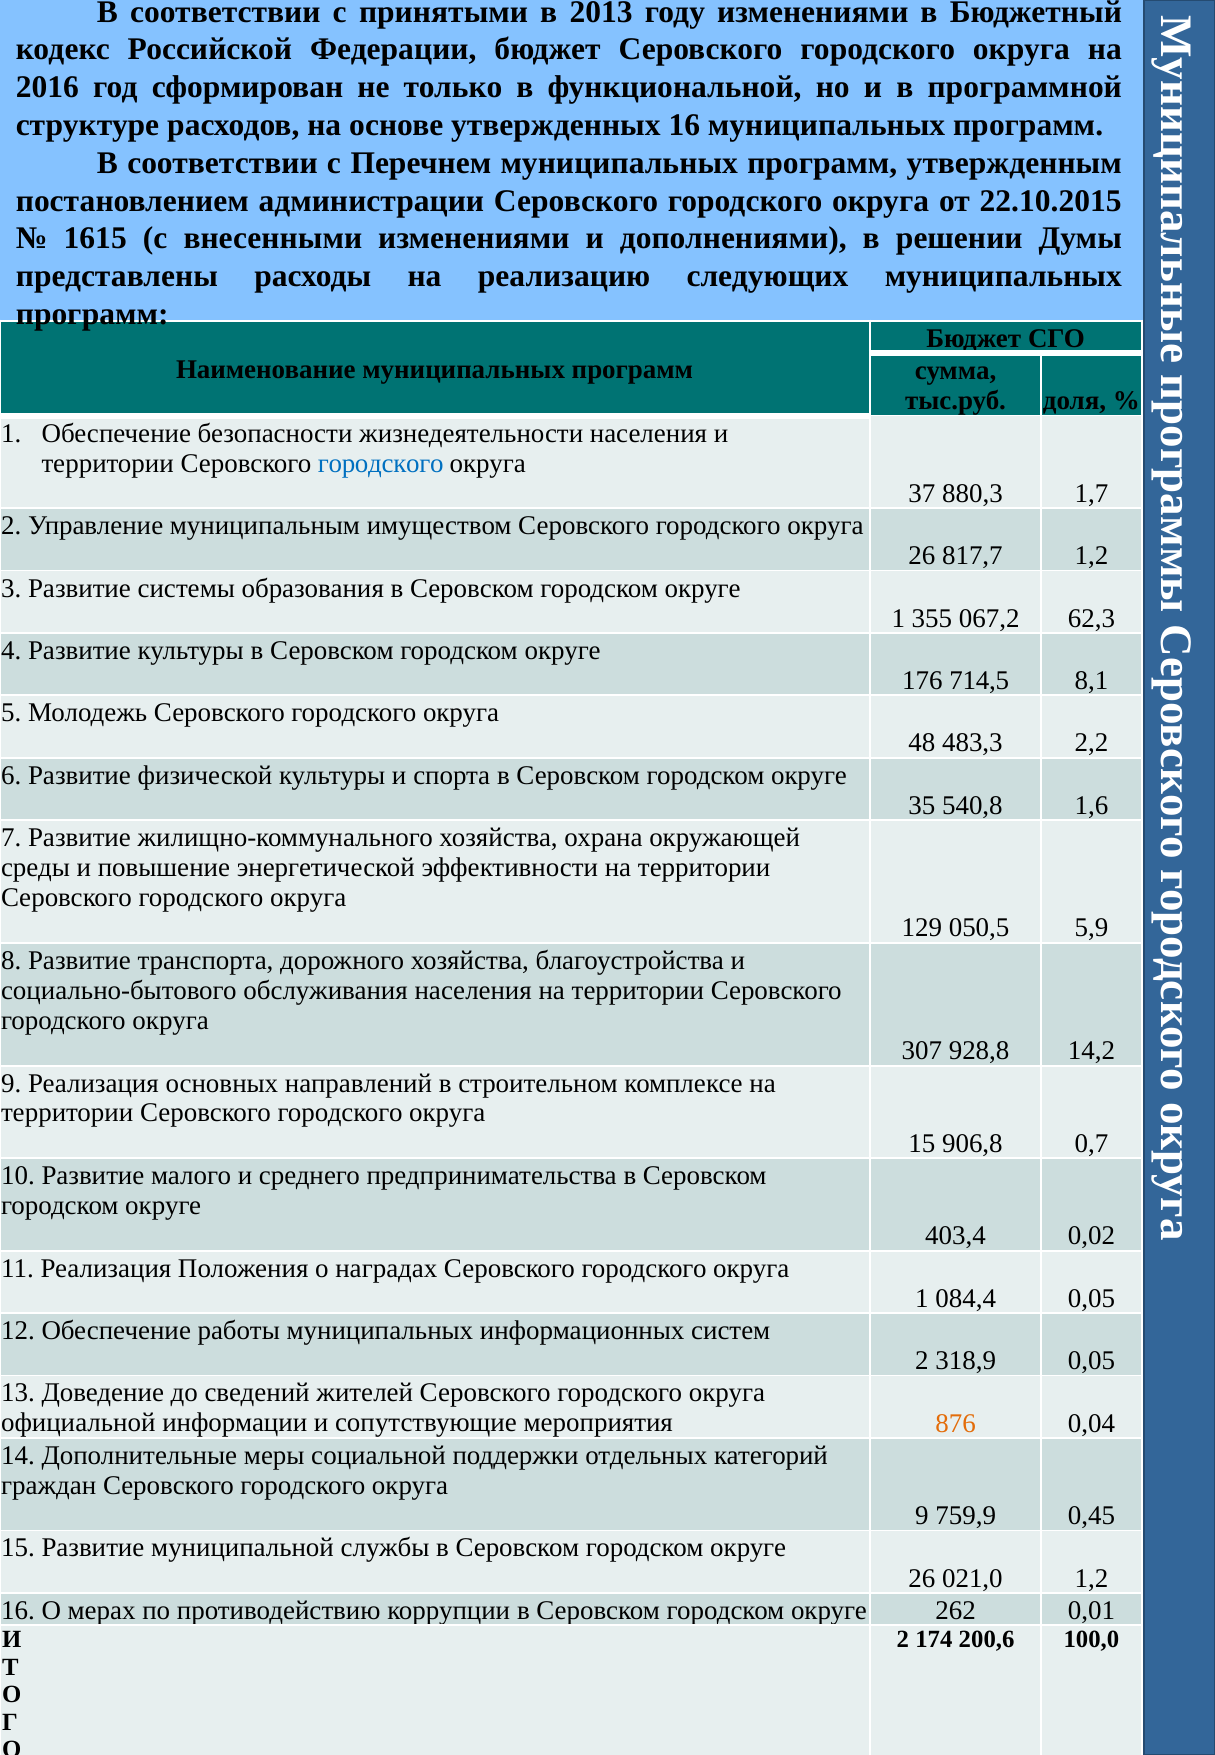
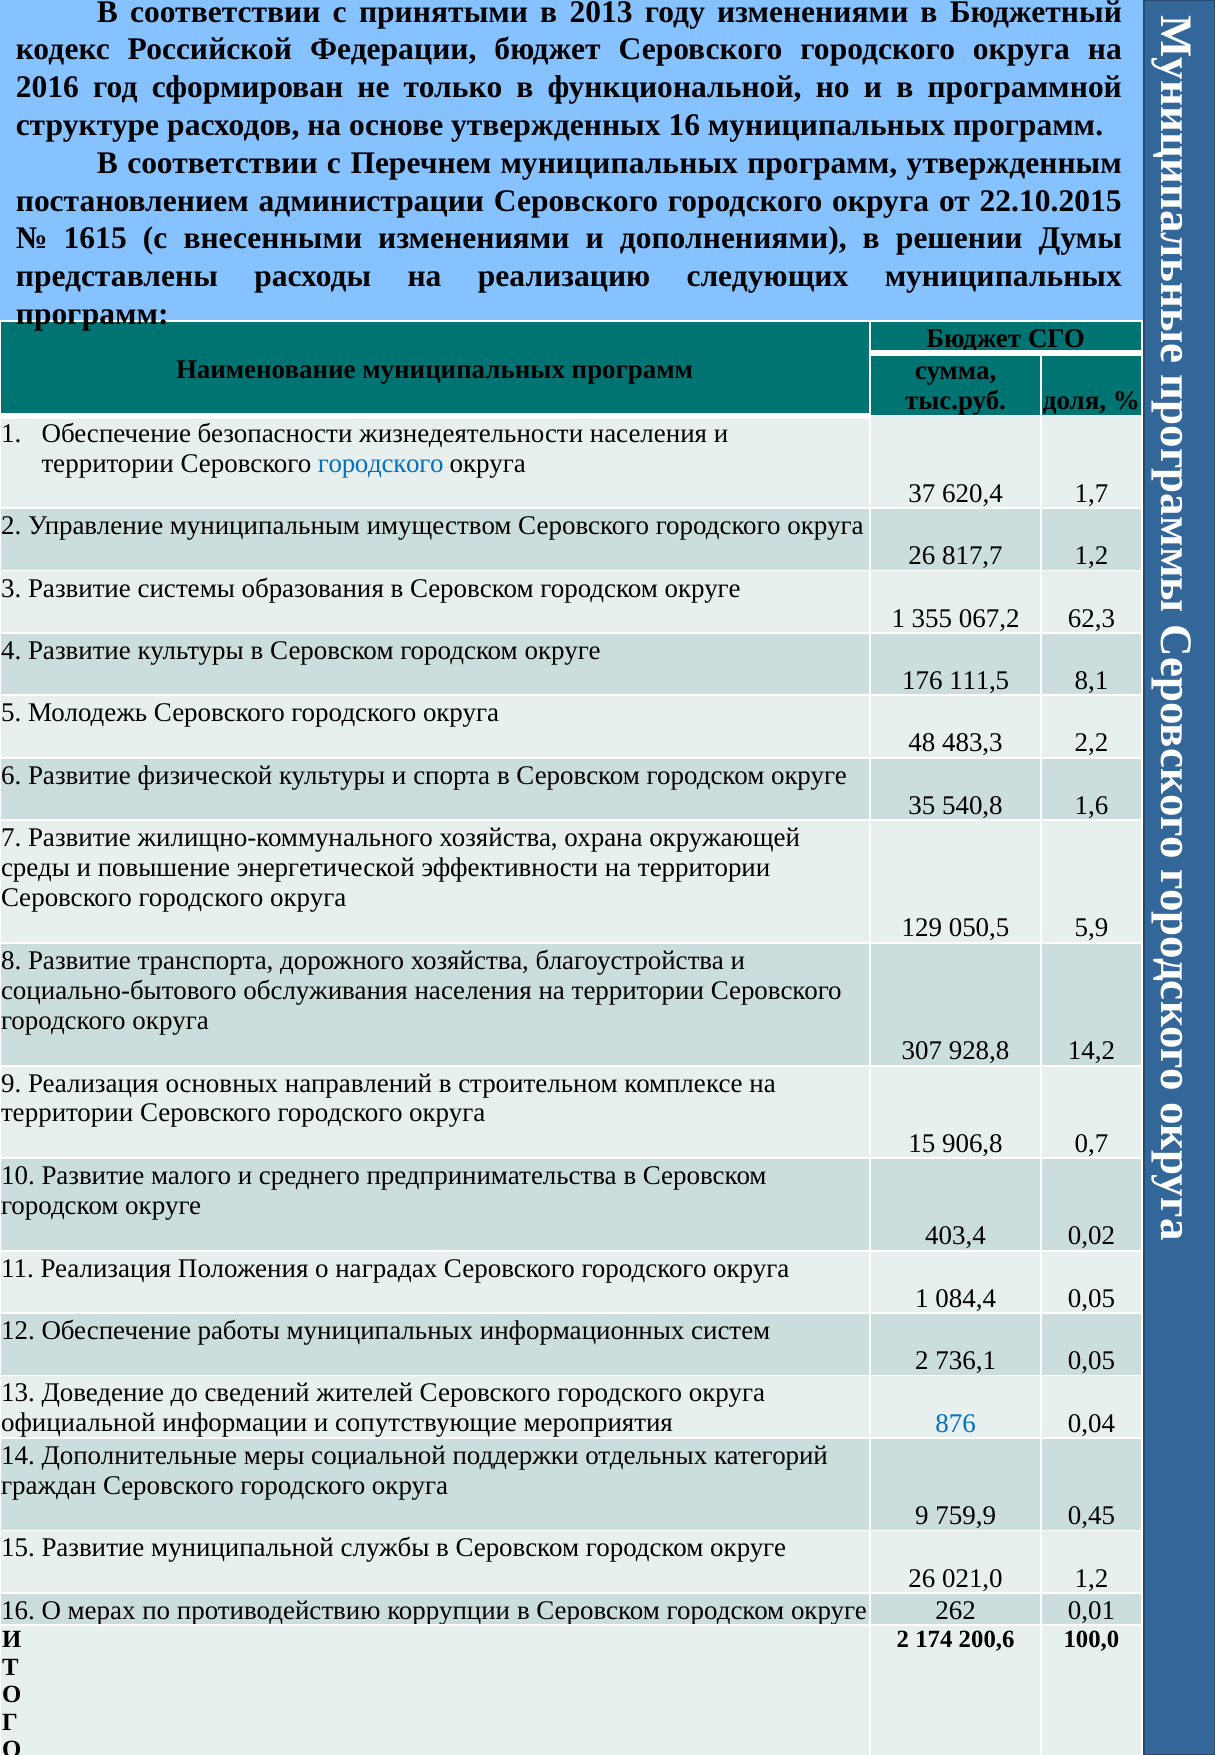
880,3: 880,3 -> 620,4 (972, 493)
714,5: 714,5 -> 111,5 (979, 681)
318,9: 318,9 -> 736,1 (966, 1361)
876 colour: orange -> blue (956, 1423)
